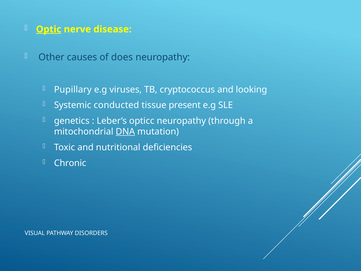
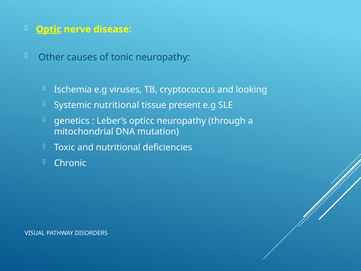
does: does -> tonic (122, 57)
Pupillary: Pupillary -> Ischemia (73, 89)
Systemic conducted: conducted -> nutritional (116, 105)
DNA underline: present -> none (125, 132)
